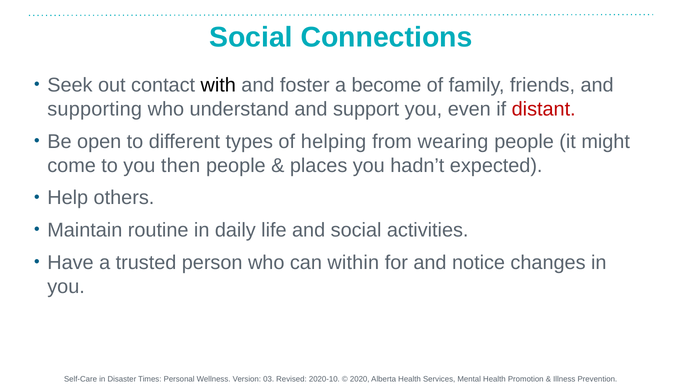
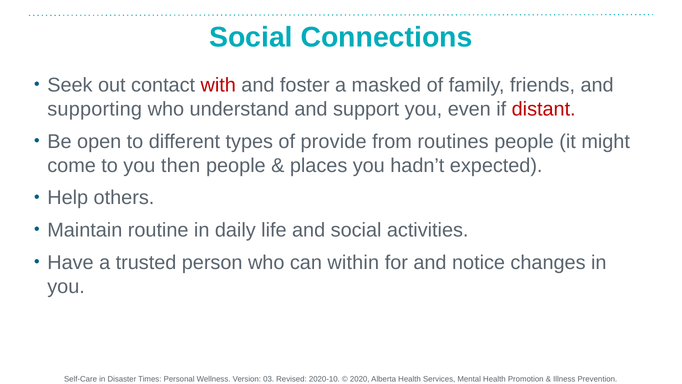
with colour: black -> red (218, 85)
become: become -> masked (386, 85)
helping: helping -> provide (334, 141)
wearing: wearing -> routines (453, 141)
